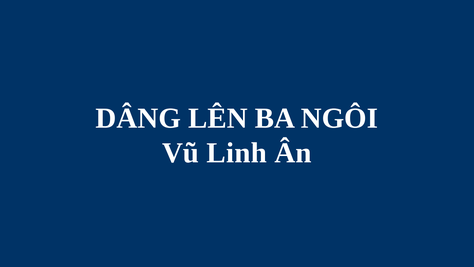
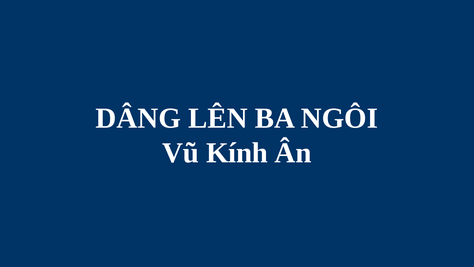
Linh: Linh -> Kính (237, 153)
